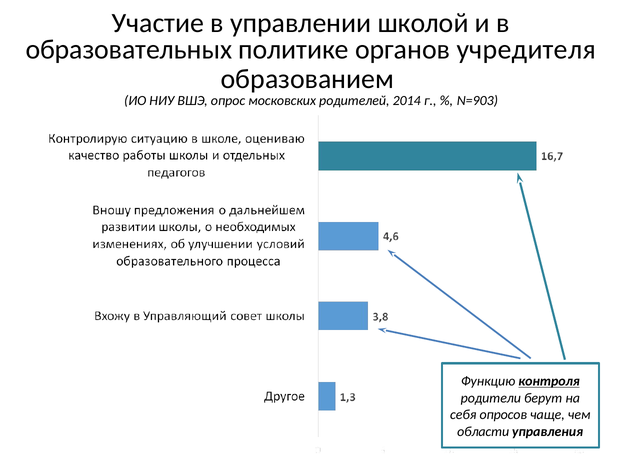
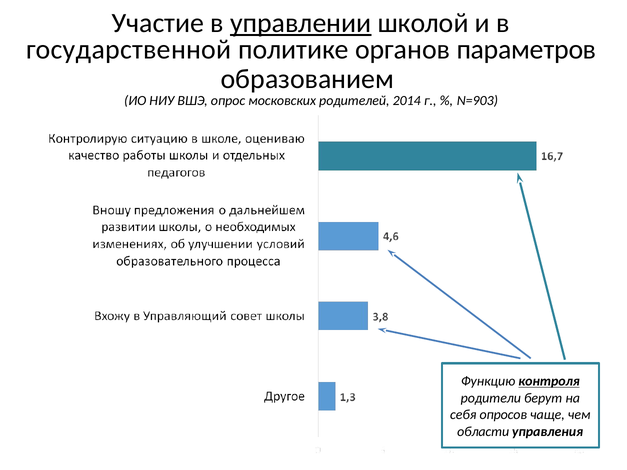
управлении underline: none -> present (301, 23)
образовательных: образовательных -> государственной (129, 50)
учредителя: учредителя -> параметров (526, 50)
